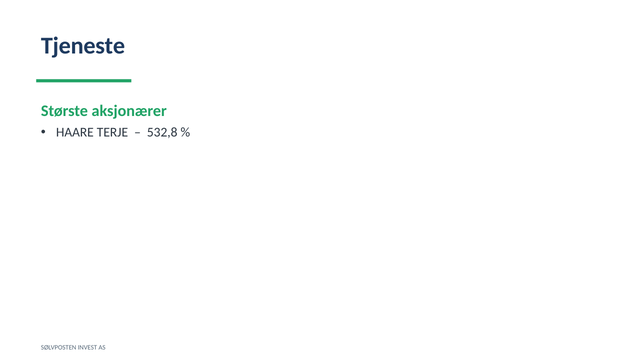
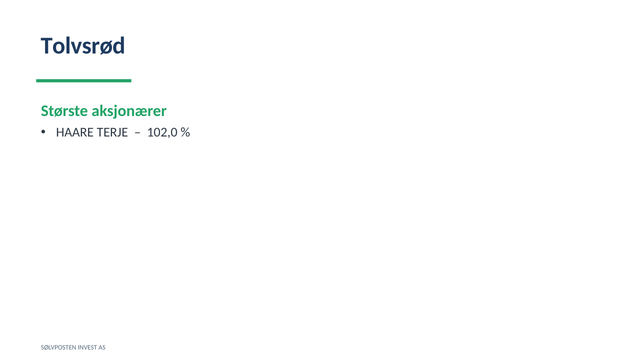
Tjeneste: Tjeneste -> Tolvsrød (83, 46)
532,8: 532,8 -> 102,0 (162, 132)
